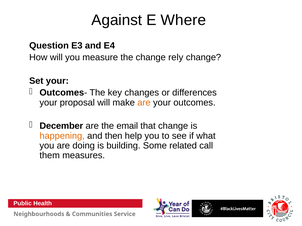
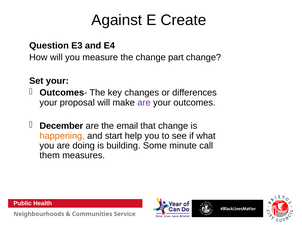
Where: Where -> Create (183, 20)
rely: rely -> part (176, 58)
are colour: orange -> purple (144, 103)
then: then -> start (114, 136)
related: related -> minute (183, 146)
